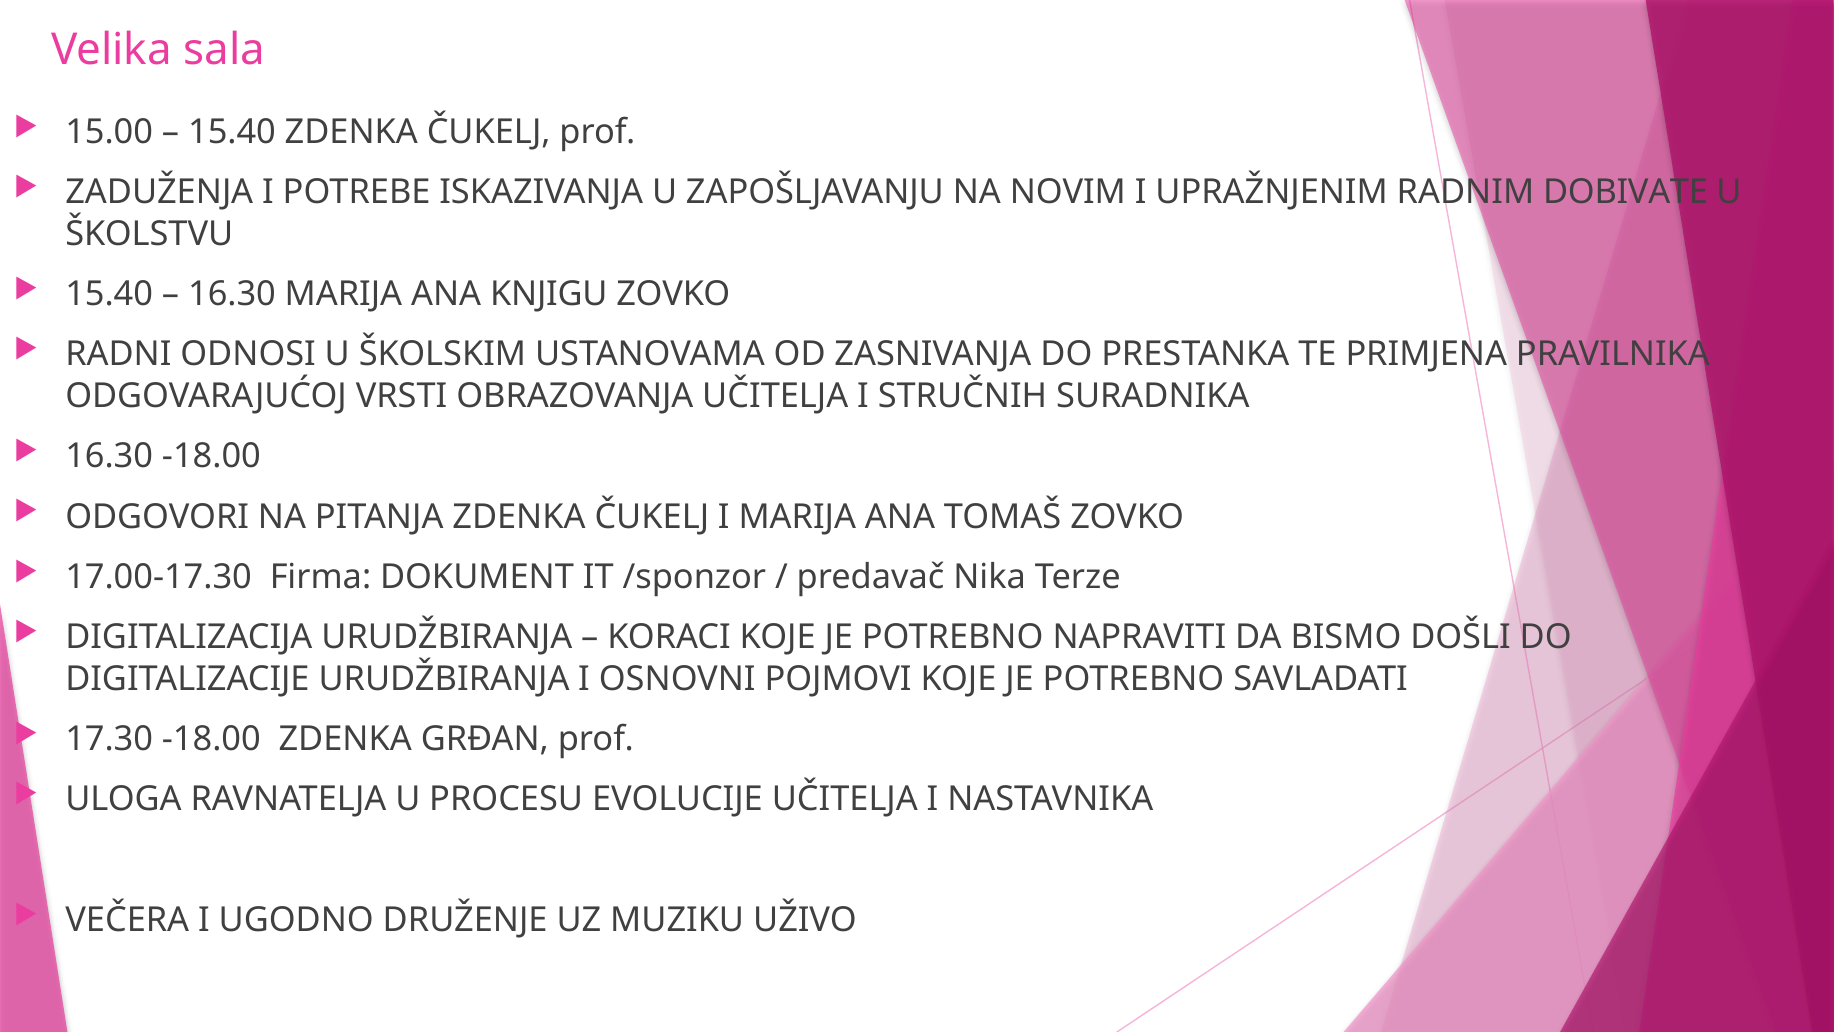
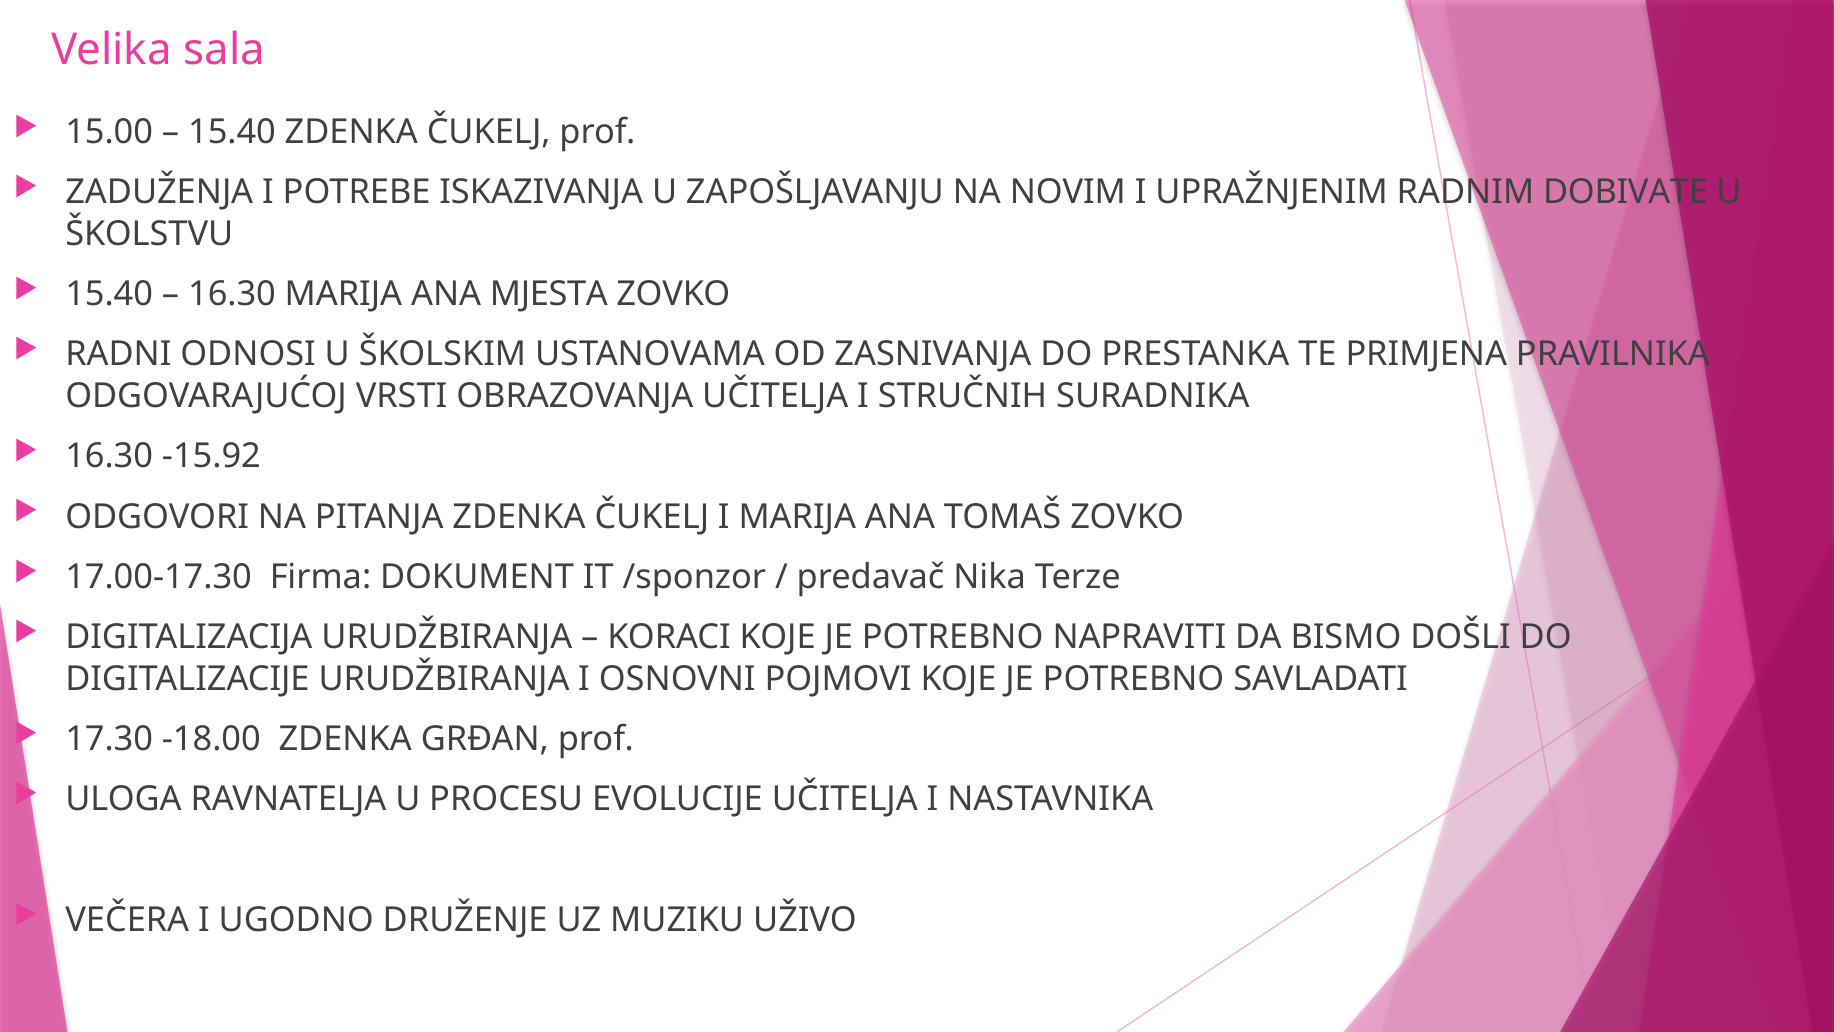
KNJIGU: KNJIGU -> MJESTA (549, 294)
16.30 -18.00: -18.00 -> -15.92 (211, 456)
